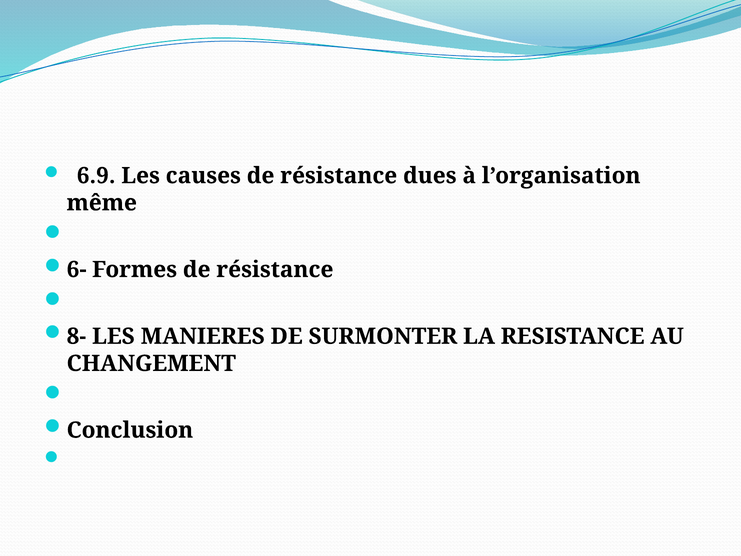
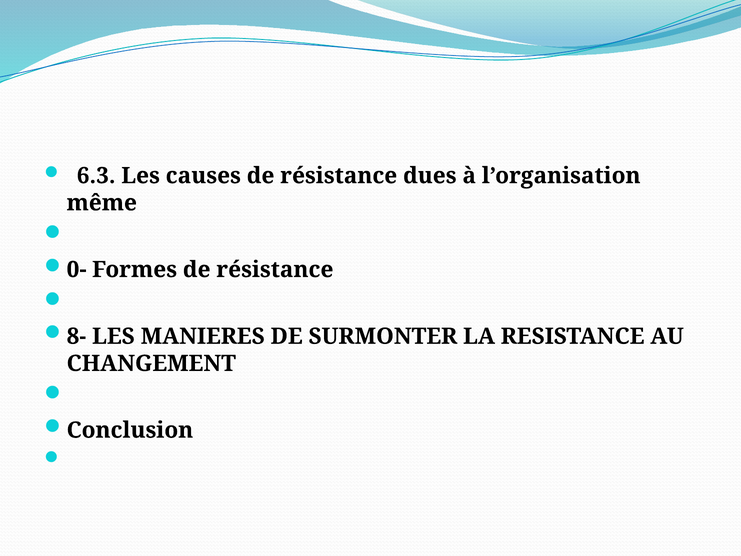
6.9: 6.9 -> 6.3 (96, 176)
6-: 6- -> 0- (76, 269)
